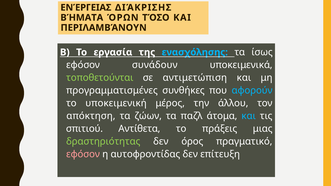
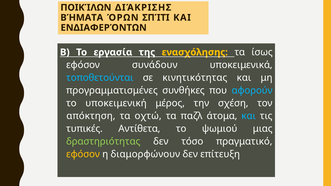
ΕΝΈΡΓΕΙΑΣ: ΕΝΈΡΓΕΙΑΣ -> ΠΟΙΚΊΛΩΝ (86, 8)
ΤΌΣΟ: ΤΌΣΟ -> ΣΠΊΤΙ (156, 18)
ΠΕΡΙΛΑΜΒΆΝΟΥΝ: ΠΕΡΙΛΑΜΒΆΝΟΥΝ -> ΕΝΔΙΑΦΕΡΌΝΤΩΝ (104, 28)
ενασχόλησης colour: light blue -> yellow (195, 52)
τοποθετούνται colour: light green -> light blue (100, 78)
αντιμετώπιση: αντιμετώπιση -> κινητικότητας (195, 78)
άλλου: άλλου -> σχέση (233, 103)
ζώων: ζώων -> οχτώ (148, 116)
σπιτιού: σπιτιού -> τυπικές (84, 129)
πράξεις: πράξεις -> ψωμιού (220, 129)
όρος: όρος -> τόσο (192, 142)
εφόσον colour: pink -> yellow (83, 154)
αυτοφροντίδας: αυτοφροντίδας -> διαμορφώνουν (145, 154)
